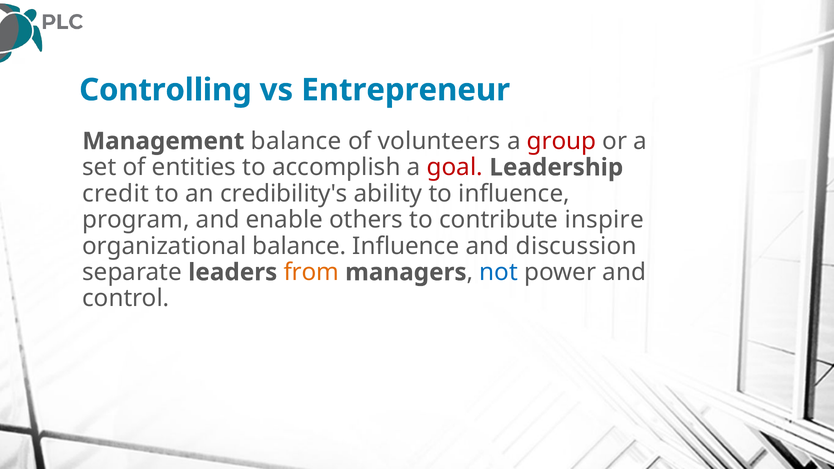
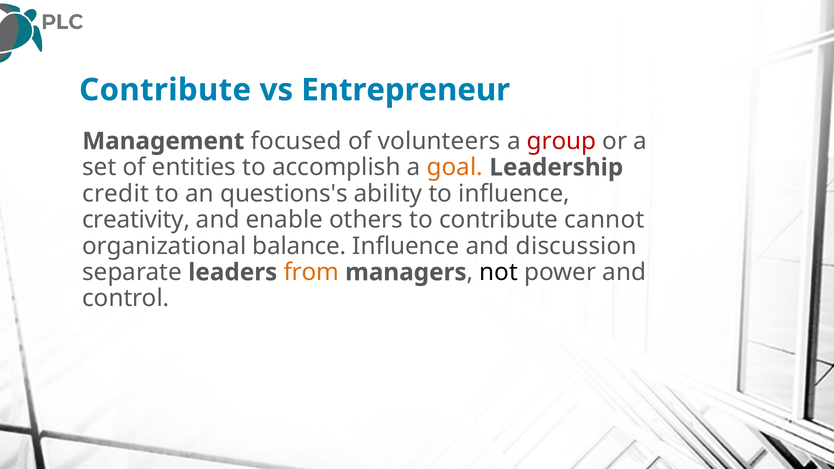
Controlling: Controlling -> Contribute (165, 90)
Management balance: balance -> focused (296, 141)
goal colour: red -> orange (455, 167)
credibility's: credibility's -> questions's (284, 194)
program: program -> creativity (136, 220)
inspire: inspire -> cannot (604, 220)
not colour: blue -> black (499, 272)
